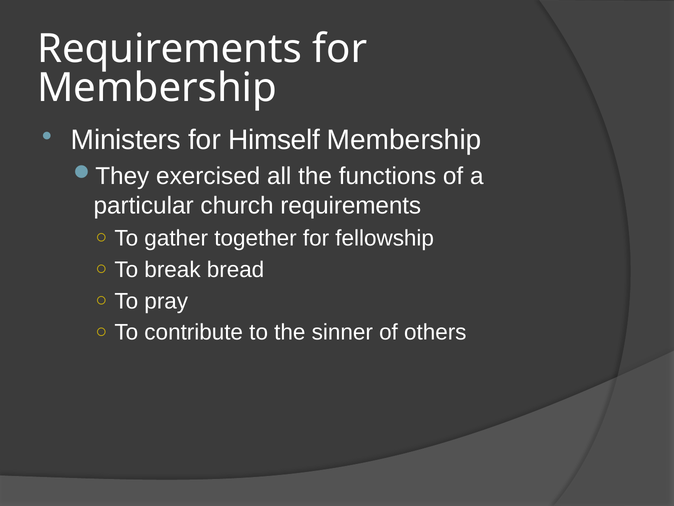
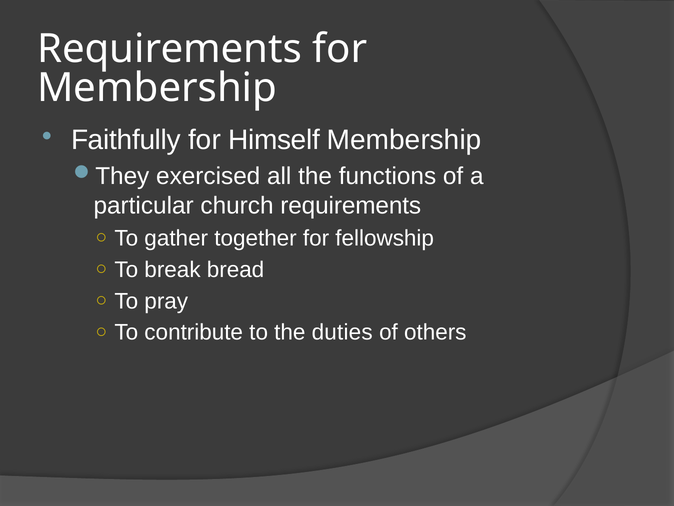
Ministers: Ministers -> Faithfully (126, 140)
sinner: sinner -> duties (342, 332)
